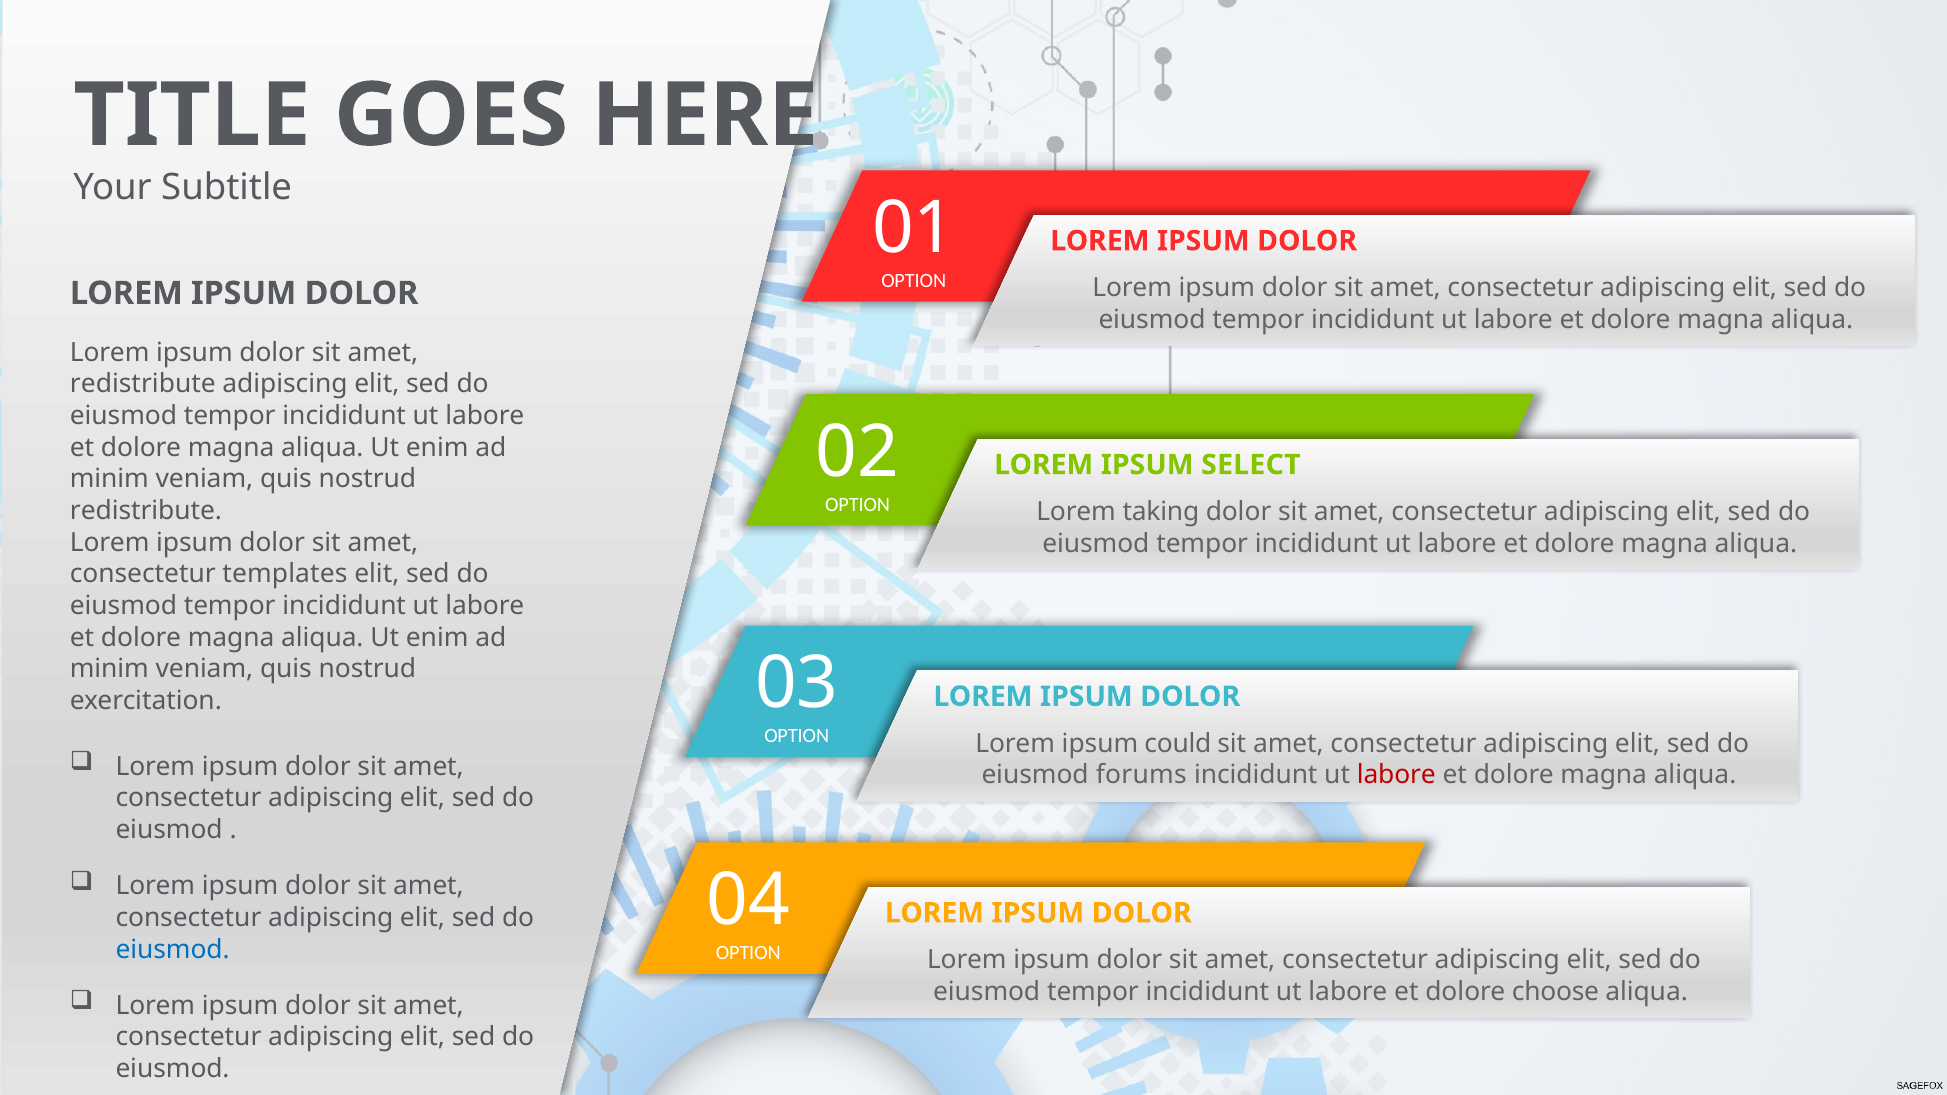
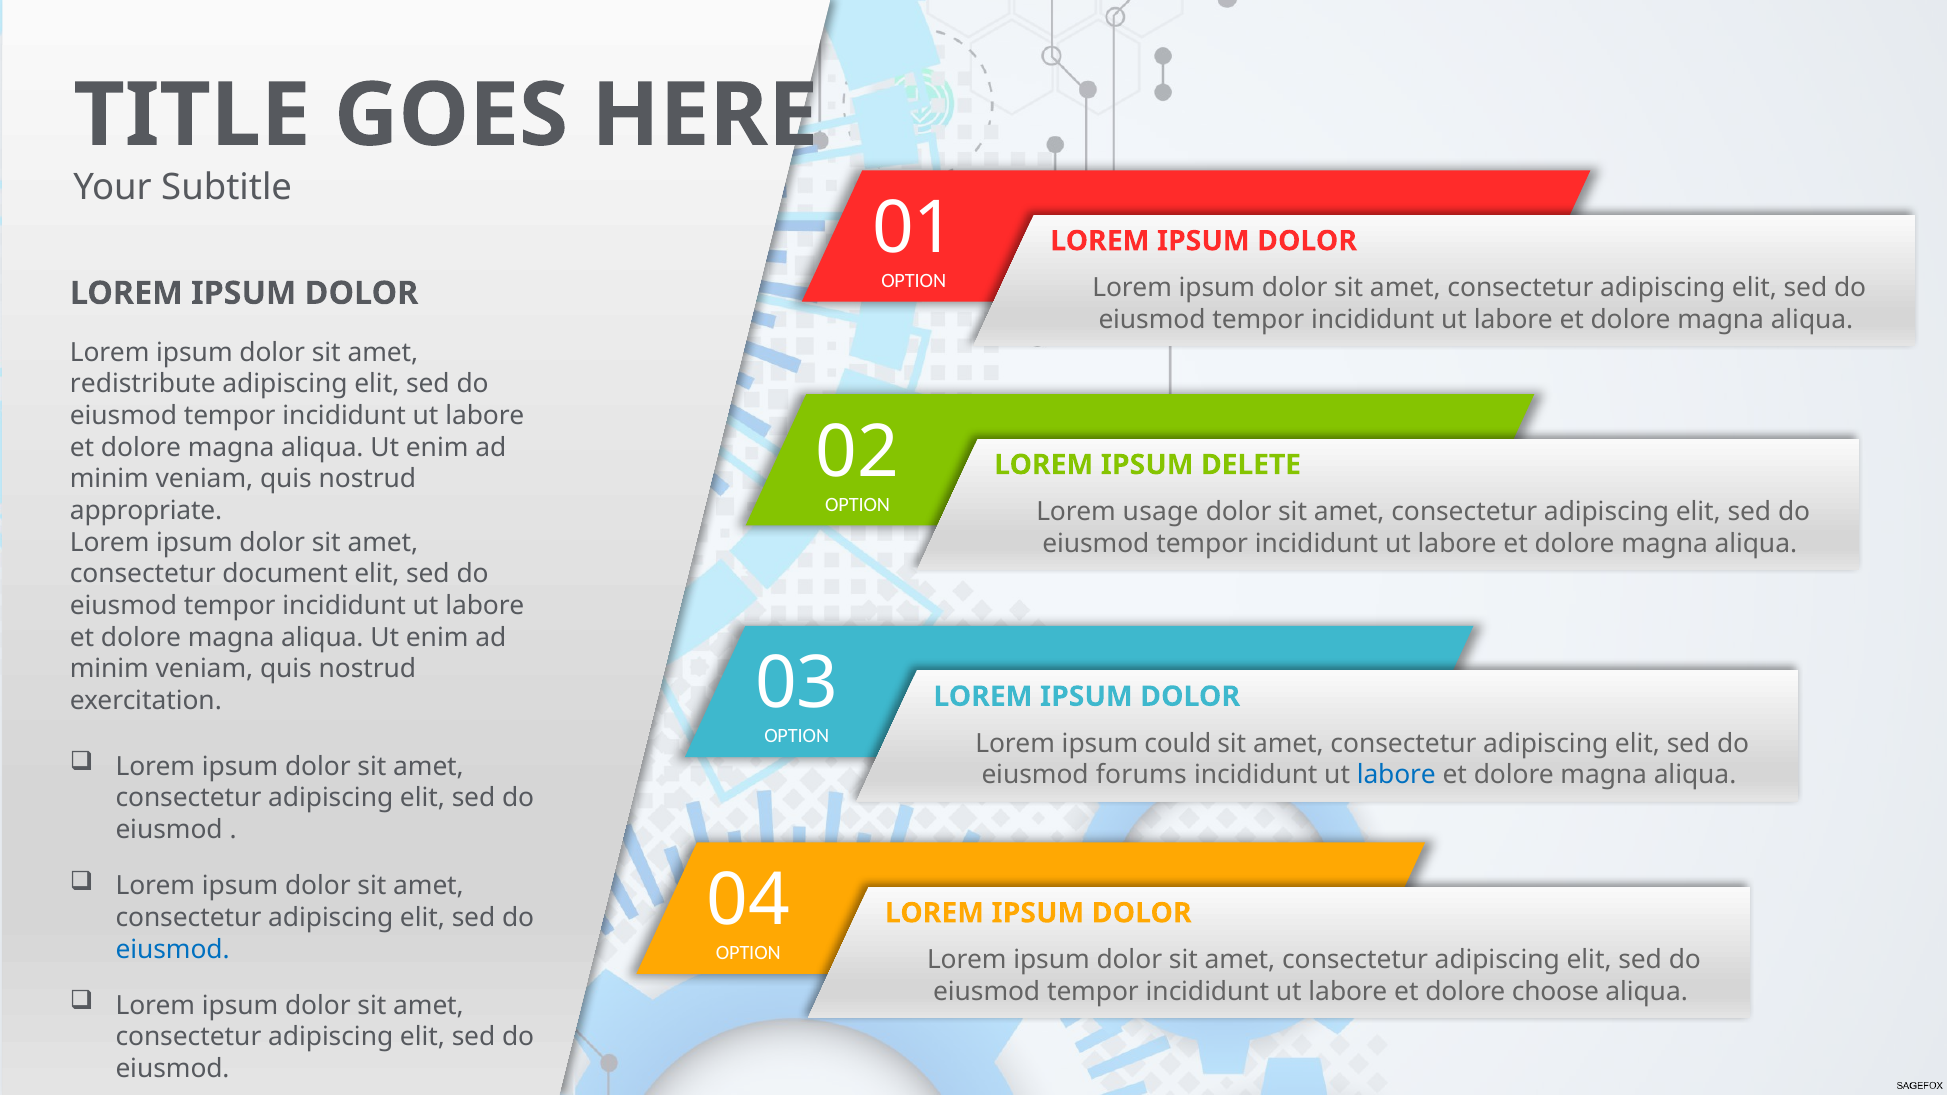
SELECT: SELECT -> DELETE (1251, 465)
redistribute: redistribute -> appropriate (146, 511)
taking: taking -> usage (1161, 512)
templates: templates -> document (285, 574)
labore colour: red -> blue (1396, 775)
